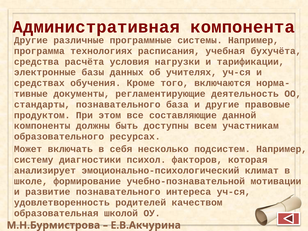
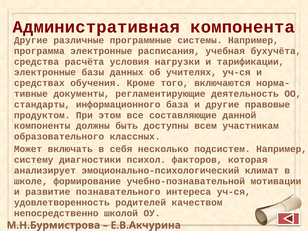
программа технологиях: технологиях -> электронные (101, 51)
стандарты познавательного: познавательного -> информационного (118, 104)
ресурсах: ресурсах -> классных (135, 137)
образовательная: образовательная -> непосредственно (56, 213)
